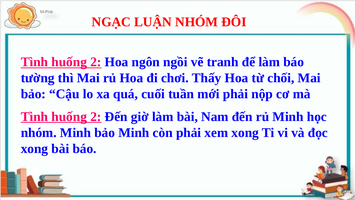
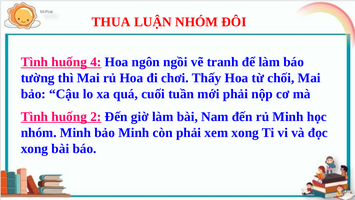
NGẠC: NGẠC -> THUA (111, 22)
2: 2 -> 4 (96, 62)
